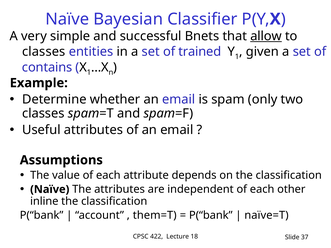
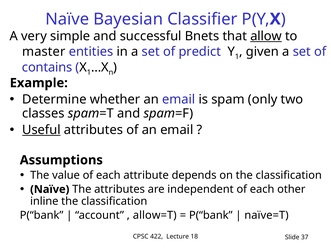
classes: classes -> master (44, 52)
trained: trained -> predict (200, 52)
Useful underline: none -> present (41, 130)
them=T: them=T -> allow=T (155, 216)
